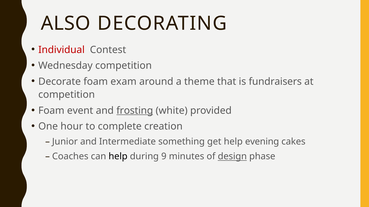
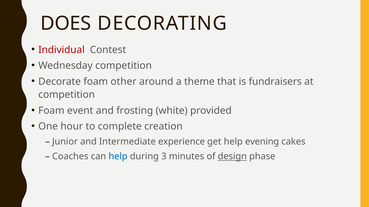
ALSO: ALSO -> DOES (66, 23)
exam: exam -> other (124, 82)
frosting underline: present -> none (135, 111)
something: something -> experience (182, 142)
help colour: black -> blue (118, 157)
9: 9 -> 3 (164, 157)
